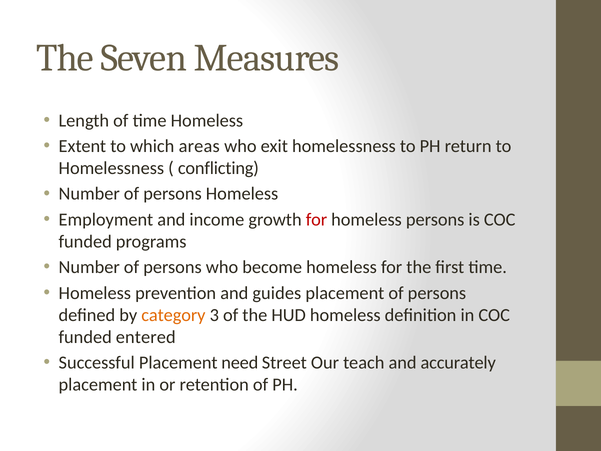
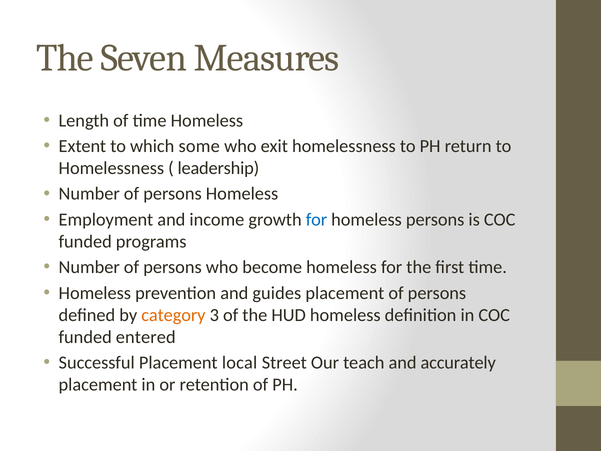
areas: areas -> some (199, 146)
conflicting: conflicting -> leadership (218, 168)
for colour: red -> blue (316, 219)
need: need -> local (240, 363)
